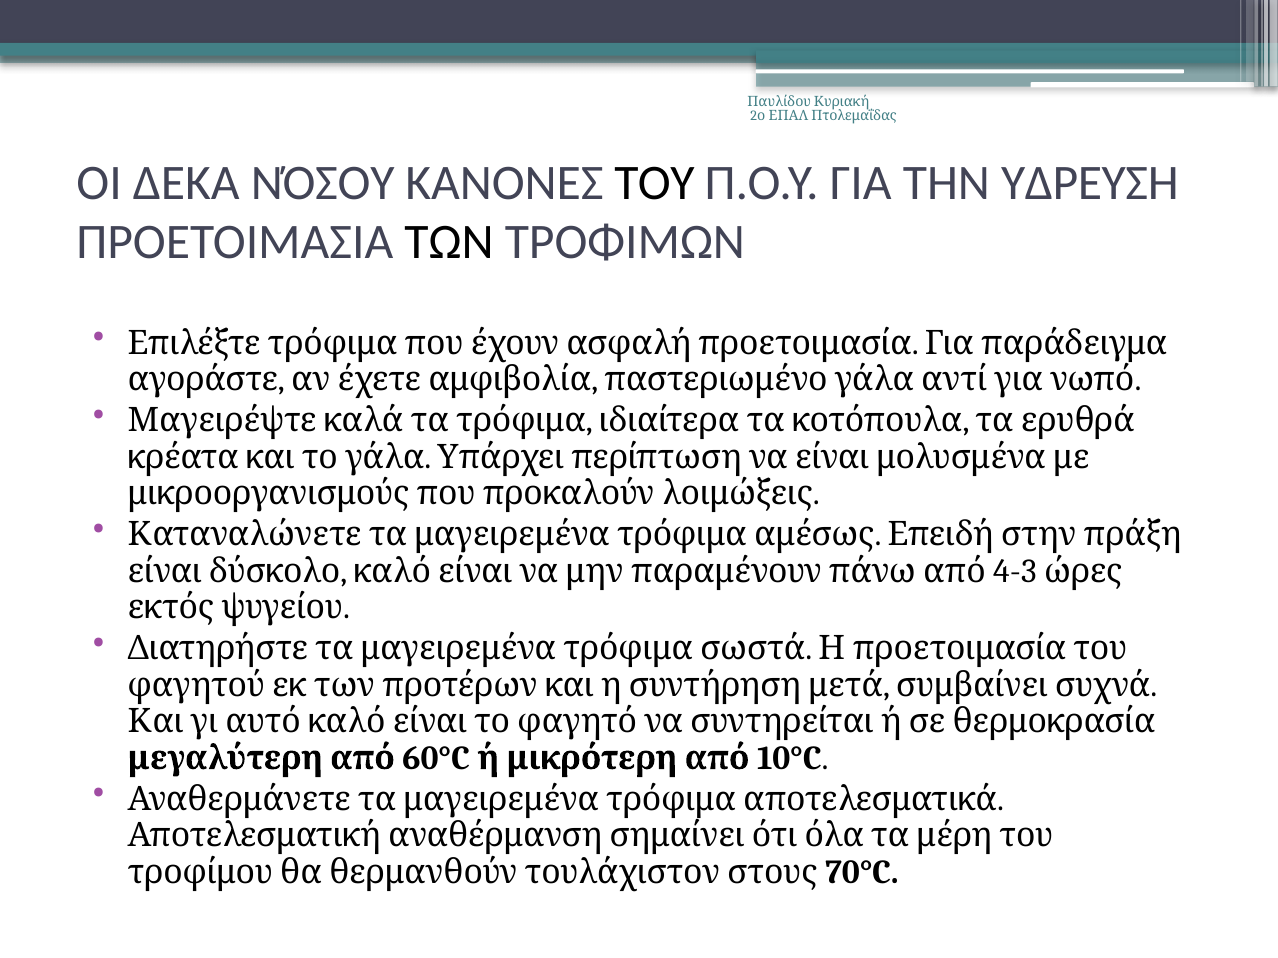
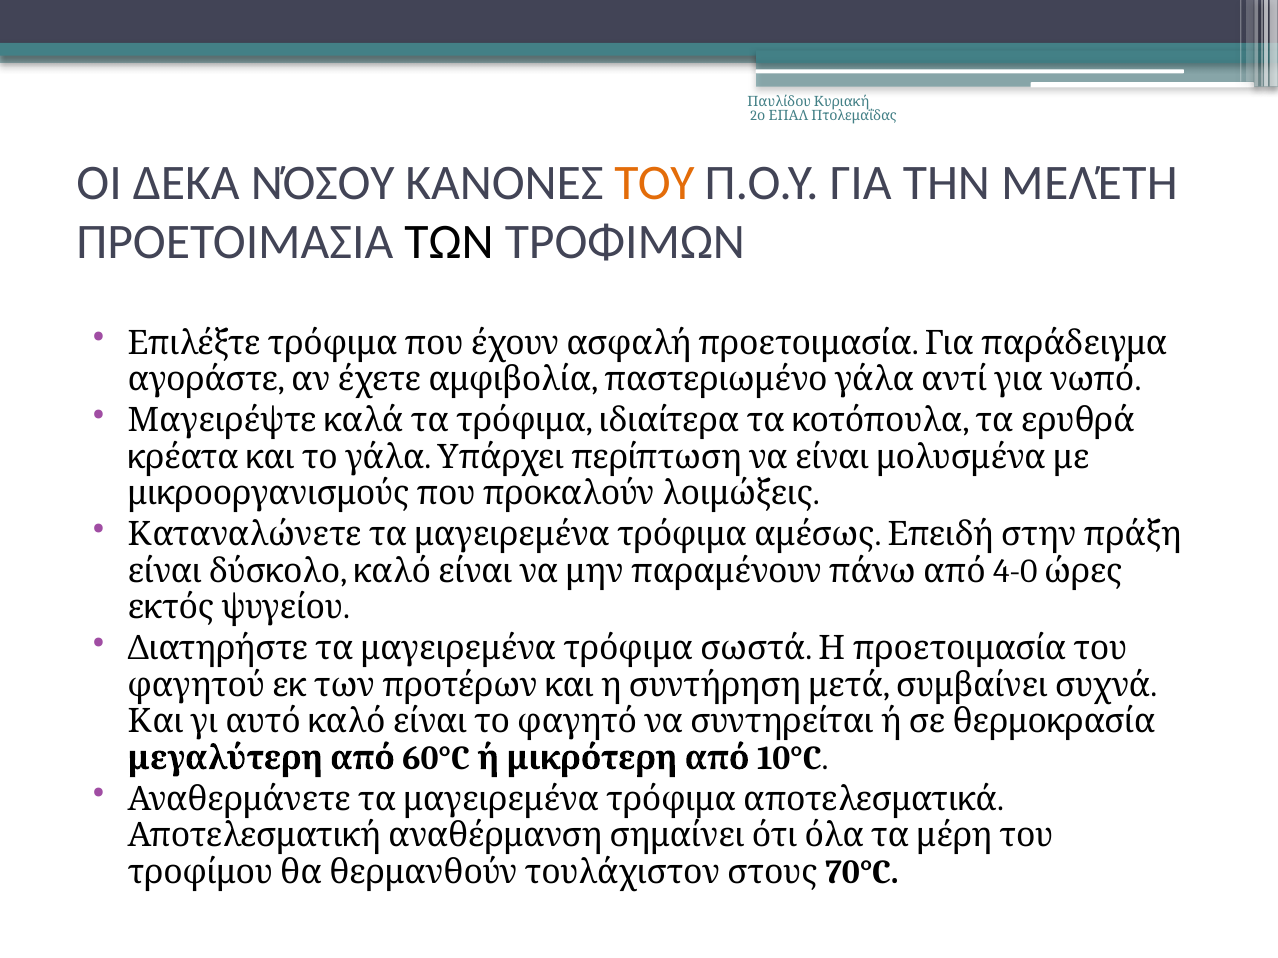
ΤΟΥ colour: black -> orange (654, 183)
ΥΔΡΕΥΣΗ: ΥΔΡΕΥΣΗ -> ΜΕΛΈΤΗ (1090, 183)
4-3: 4-3 -> 4-0 (1015, 571)
